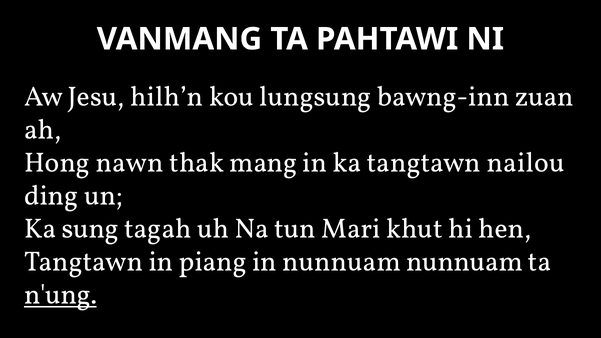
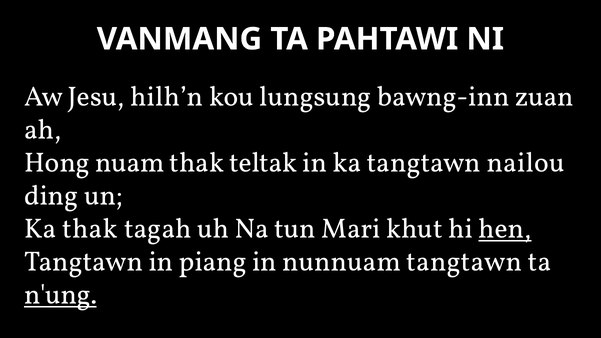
nawn: nawn -> nuam (130, 163)
mang: mang -> teltak (263, 163)
Ka sung: sung -> thak (90, 229)
hen underline: none -> present (505, 229)
nunnuam nunnuam: nunnuam -> tangtawn (464, 262)
